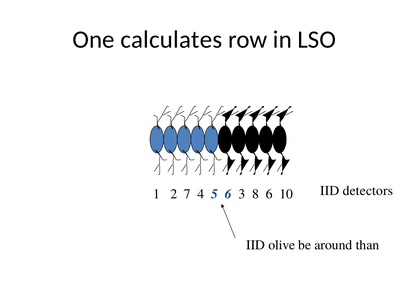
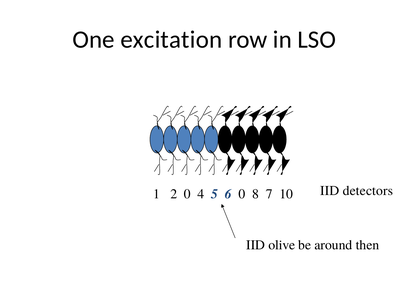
calculates: calculates -> excitation (171, 40)
2 7: 7 -> 0 (187, 194)
6 3: 3 -> 0 (242, 194)
8 6: 6 -> 7 (269, 194)
than: than -> then (367, 246)
